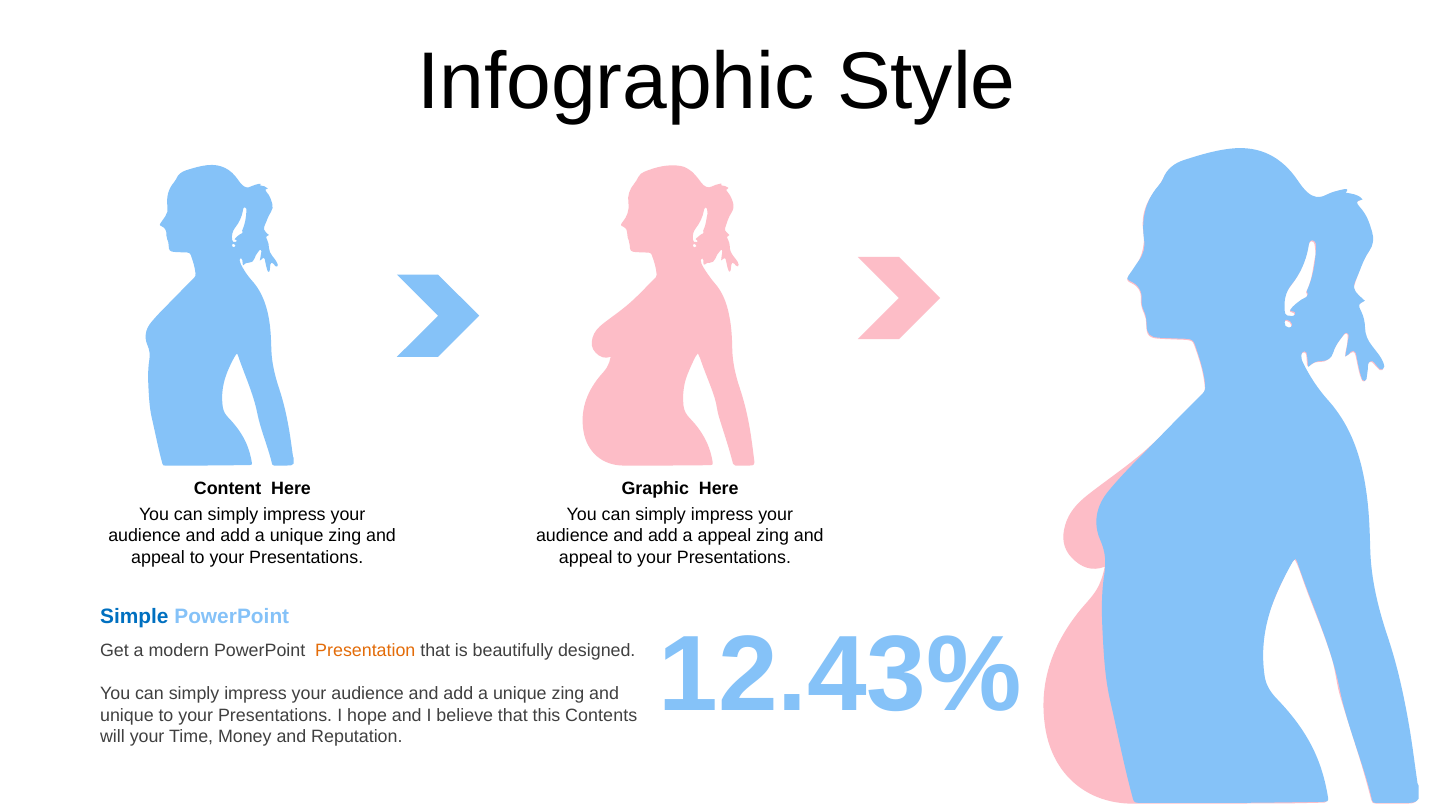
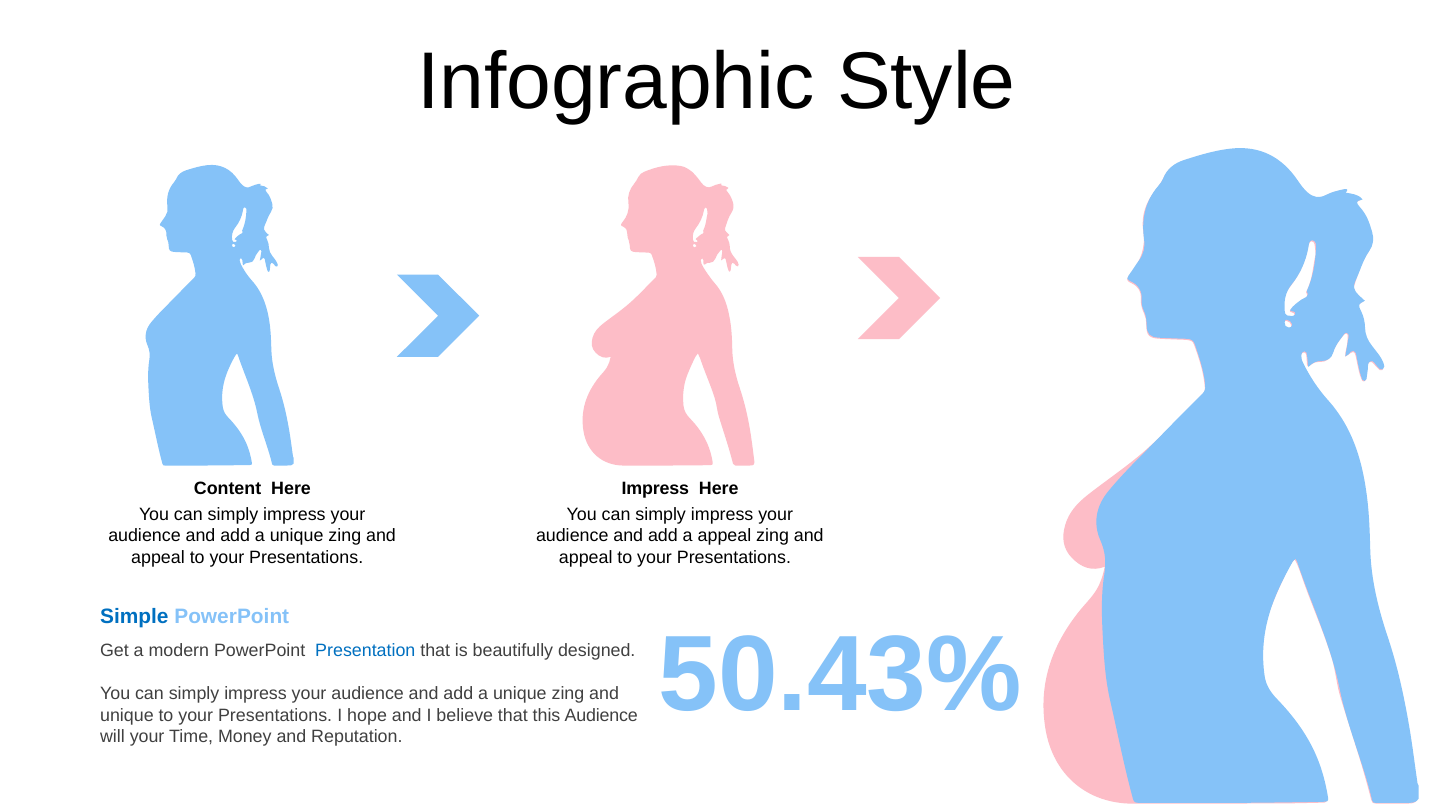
Graphic: Graphic -> Impress (655, 489)
12.43%: 12.43% -> 50.43% (840, 675)
Presentation colour: orange -> blue (365, 651)
this Contents: Contents -> Audience (601, 716)
